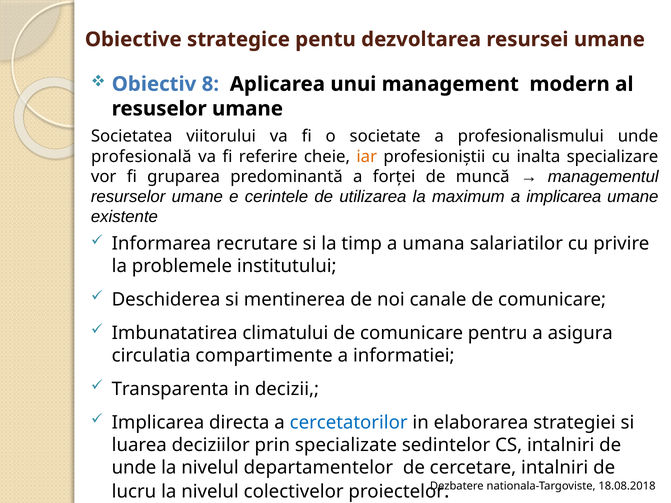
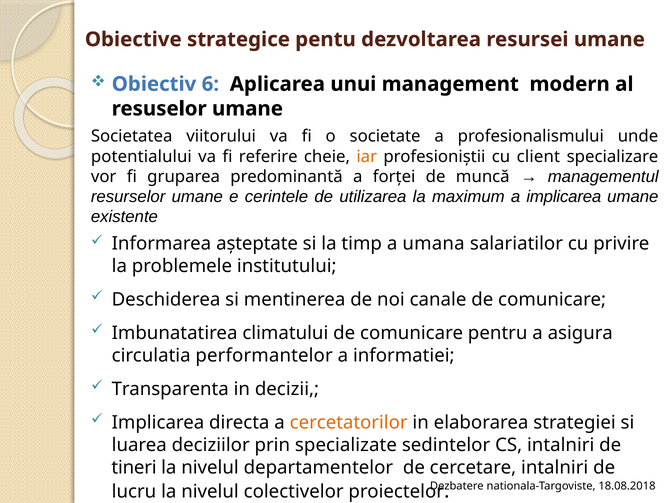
8: 8 -> 6 (210, 84)
profesională: profesională -> potentialului (141, 157)
inalta: inalta -> client (538, 157)
recrutare: recrutare -> așteptate (257, 244)
compartimente: compartimente -> performantelor (264, 356)
cercetatorilor colour: blue -> orange (349, 423)
unde: unde -> tineri (134, 468)
